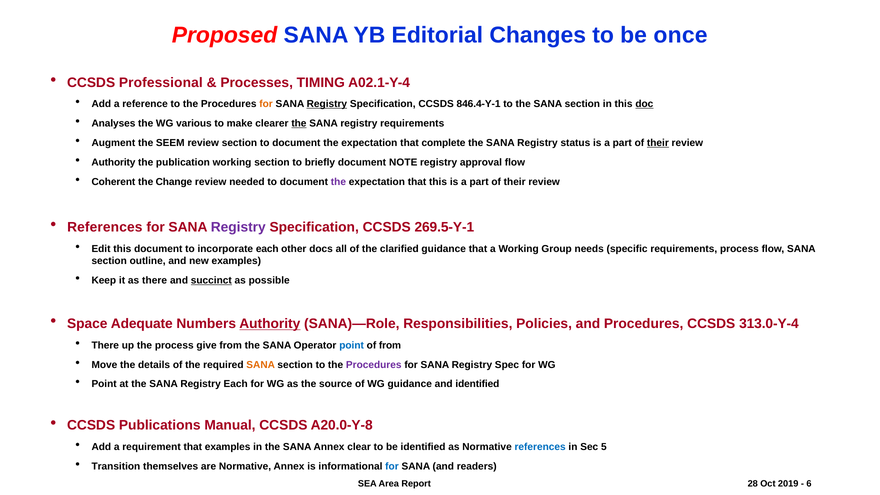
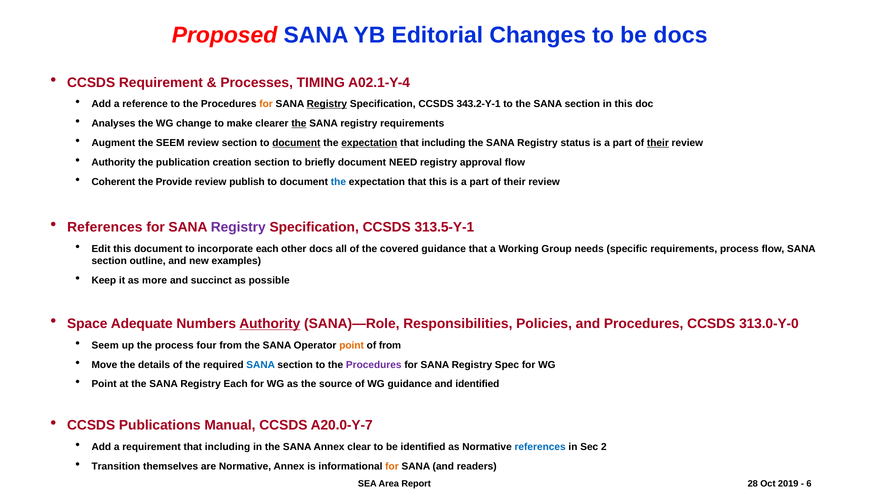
be once: once -> docs (681, 35)
CCSDS Professional: Professional -> Requirement (161, 83)
846.4-Y-1: 846.4-Y-1 -> 343.2-Y-1 (479, 104)
doc underline: present -> none (644, 104)
various: various -> change (194, 123)
document underline: none -> present (296, 143)
expectation underline: none -> present (369, 143)
complete: complete -> including (444, 143)
publication working: working -> creation (232, 162)
NOTE: NOTE -> NEED (403, 162)
Change: Change -> Provide (174, 182)
needed: needed -> publish (247, 182)
the colour: purple -> blue (338, 182)
269.5-Y-1: 269.5-Y-1 -> 313.5-Y-1 (444, 227)
clarified: clarified -> covered (399, 249)
as there: there -> more (155, 280)
succinct underline: present -> none (211, 280)
313.0-Y-4: 313.0-Y-4 -> 313.0-Y-0 (769, 324)
There: There -> Seem (105, 345)
give: give -> four (206, 345)
point colour: blue -> orange (352, 345)
SANA colour: orange -> blue (261, 365)
A20.0-Y-8: A20.0-Y-8 -> A20.0-Y-7 (342, 425)
requirement that examples: examples -> including (228, 447)
5: 5 -> 2 (604, 447)
for colour: blue -> orange (392, 466)
